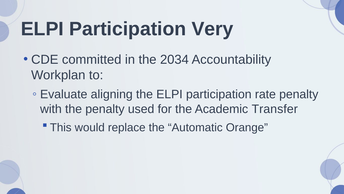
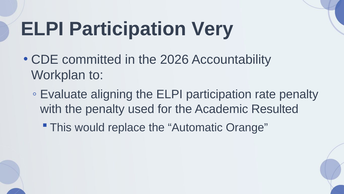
2034: 2034 -> 2026 (174, 59)
Transfer: Transfer -> Resulted (275, 109)
